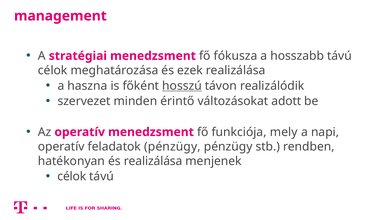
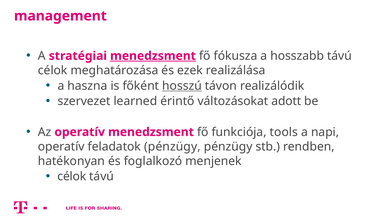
menedzsment underline: none -> present (153, 56)
minden: minden -> learned (135, 101)
mely: mely -> tools (284, 132)
és realizálása: realizálása -> foglalkozó (153, 161)
